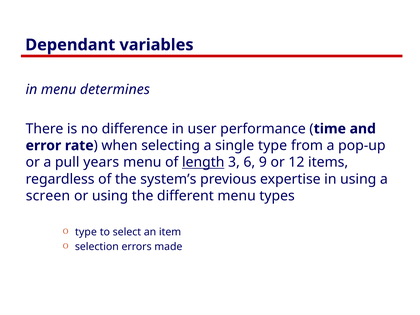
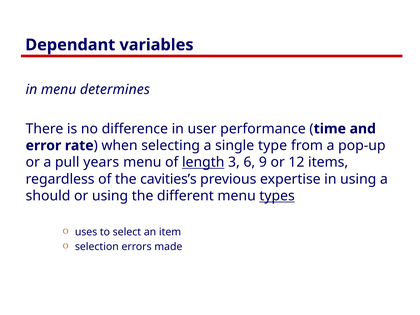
system’s: system’s -> cavities’s (168, 179)
screen: screen -> should (48, 196)
types underline: none -> present (277, 196)
type: type -> uses (86, 232)
